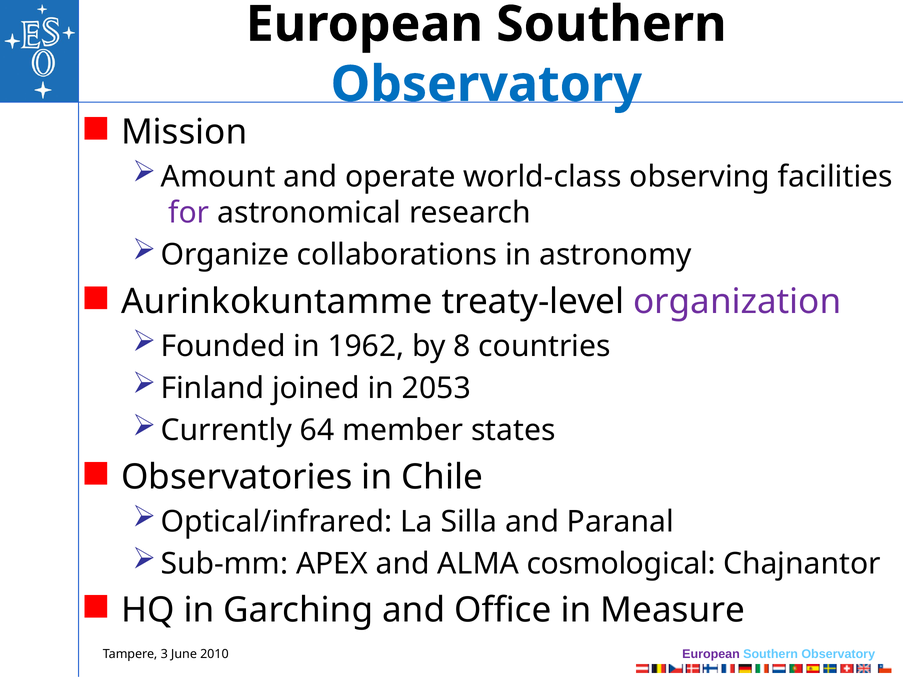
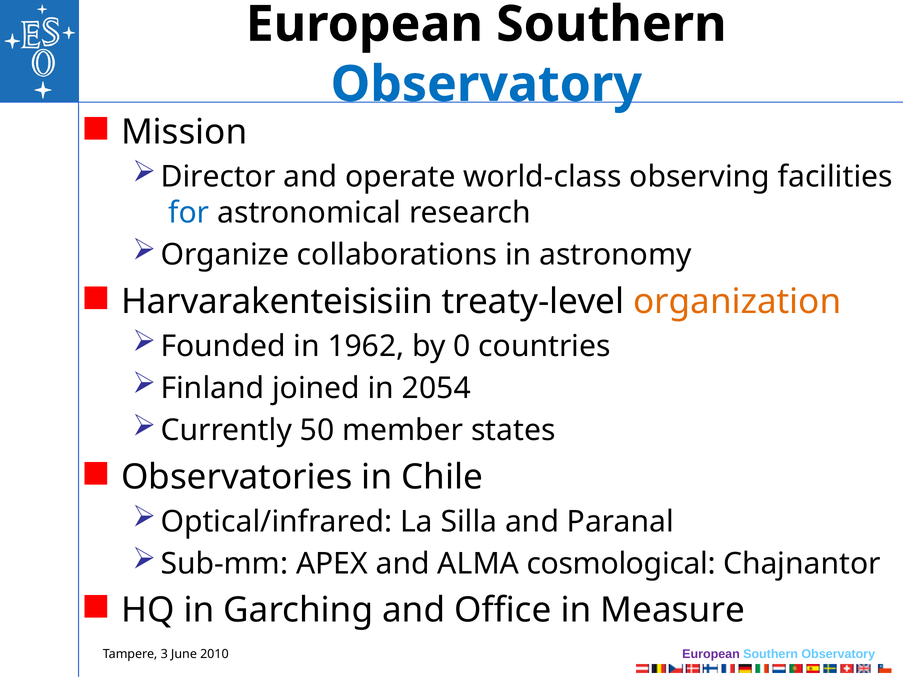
Amount: Amount -> Director (218, 177)
for colour: purple -> blue (189, 213)
Aurinkokuntamme: Aurinkokuntamme -> Harvarakenteisisiin (277, 302)
organization colour: purple -> orange (737, 302)
8: 8 -> 0 (462, 346)
2053: 2053 -> 2054 (436, 389)
64: 64 -> 50 (317, 431)
